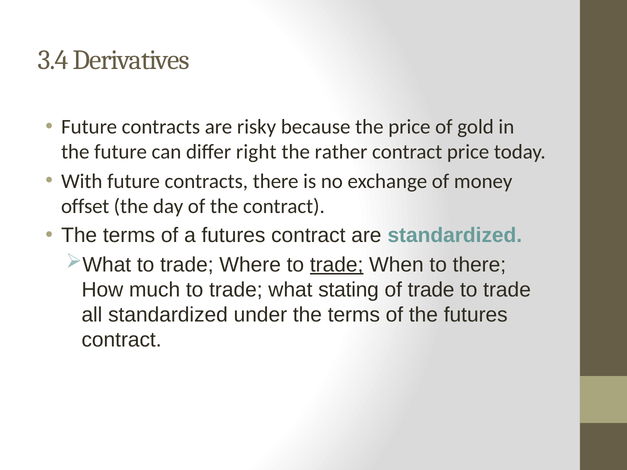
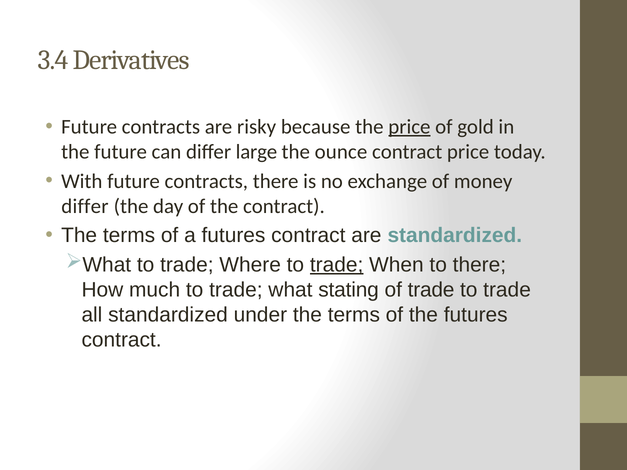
price underline: none -> present (409, 127)
right: right -> large (256, 152)
rather: rather -> ounce (341, 152)
offset: offset -> differ (85, 206)
